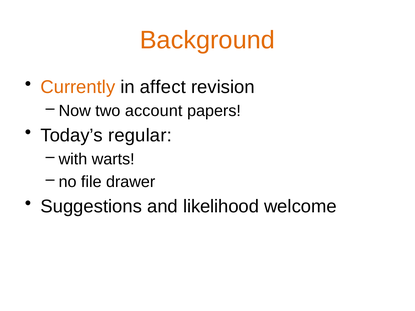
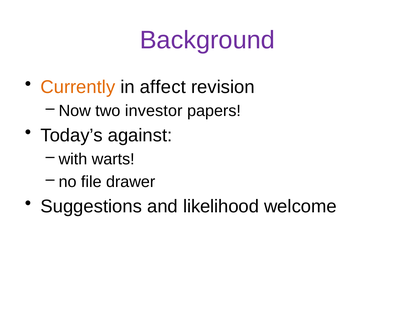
Background colour: orange -> purple (207, 40)
account: account -> investor (154, 111)
regular: regular -> against (140, 136)
